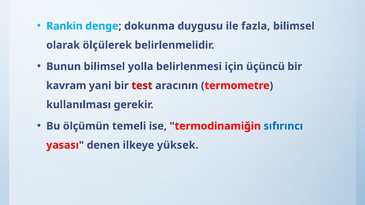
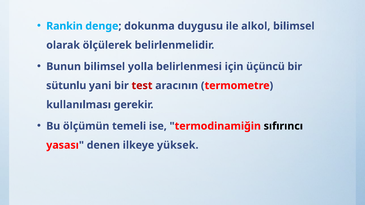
fazla: fazla -> alkol (256, 26)
kavram: kavram -> sütunlu (66, 86)
sıfırıncı colour: blue -> black (283, 126)
